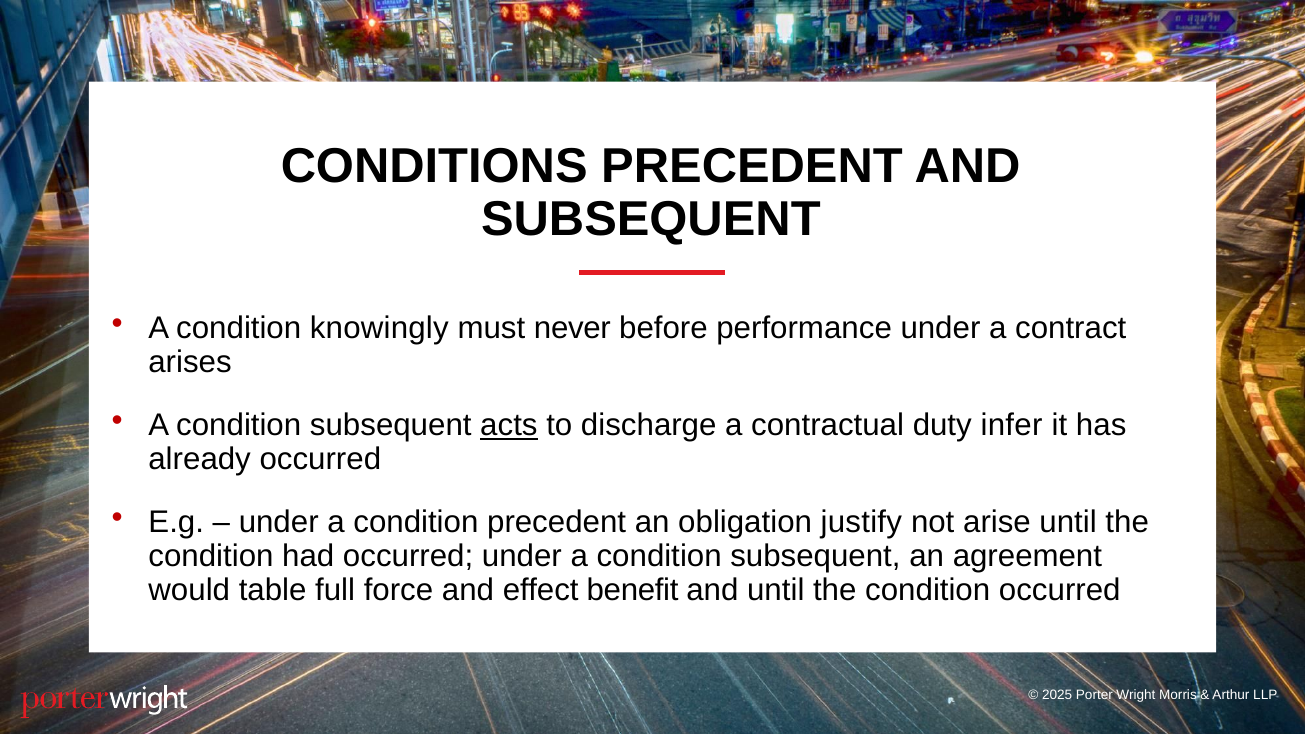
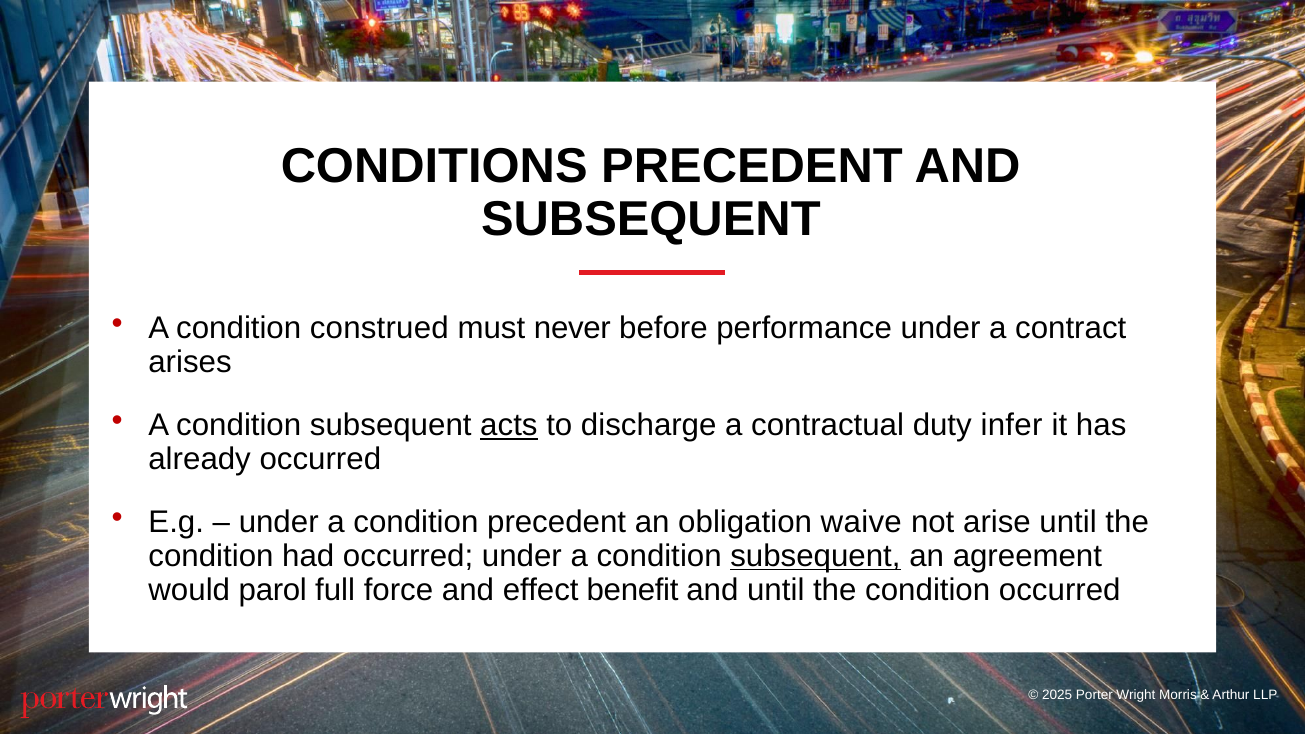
knowingly: knowingly -> construed (379, 329)
justify: justify -> waive (861, 522)
subsequent underline: none -> present (815, 556)
table: table -> parol (273, 590)
